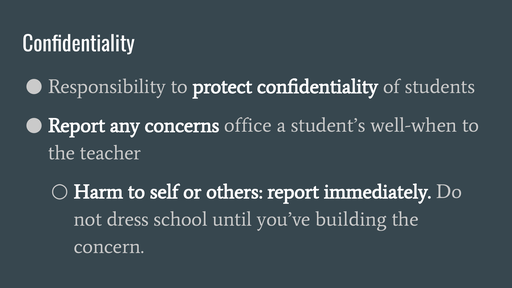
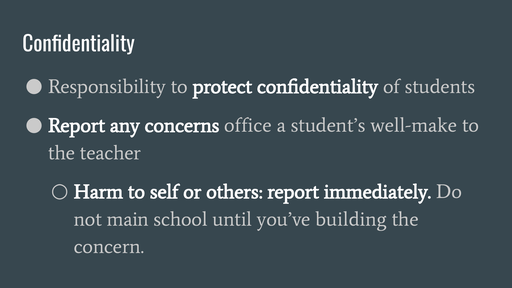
well-when: well-when -> well-make (414, 125)
dress: dress -> main (128, 219)
